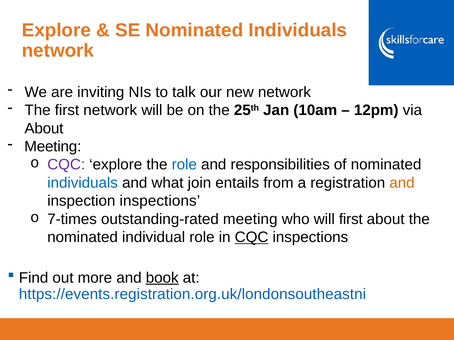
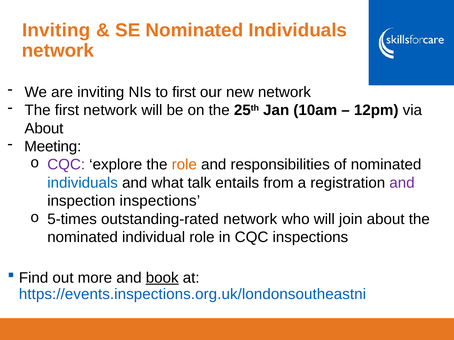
Explore: Explore -> Inviting (56, 30)
to talk: talk -> first (184, 92)
role colour: blue -> orange (184, 165)
join: join -> talk (199, 183)
and colour: orange -> purple (402, 183)
7-times: 7-times -> 5-times (72, 219)
outstanding-rated meeting: meeting -> network (250, 219)
will first: first -> join (351, 219)
CQC underline: present -> none (252, 238)
https://events.registration.org.uk/londonsoutheastni: https://events.registration.org.uk/londonsoutheastni -> https://events.inspections.org.uk/londonsoutheastni (192, 294)
